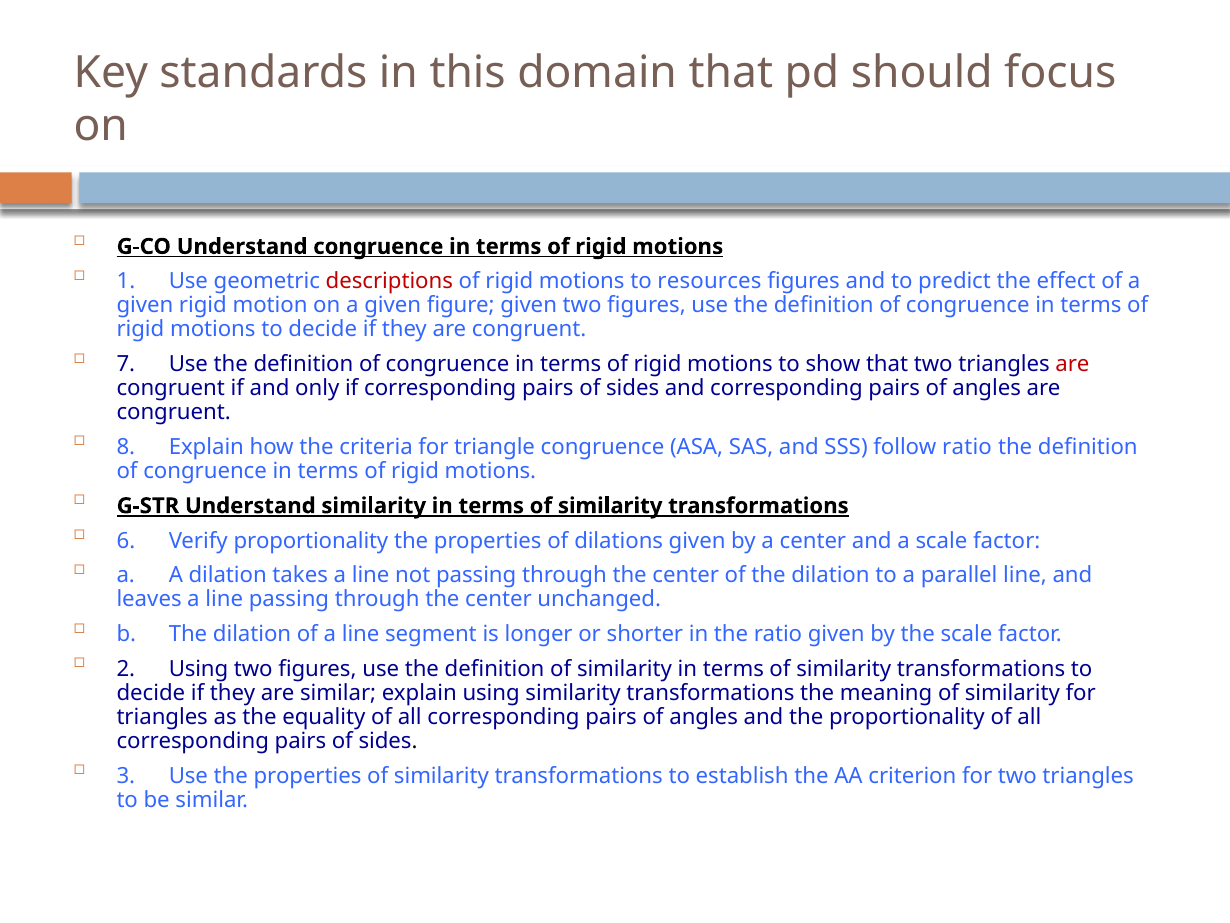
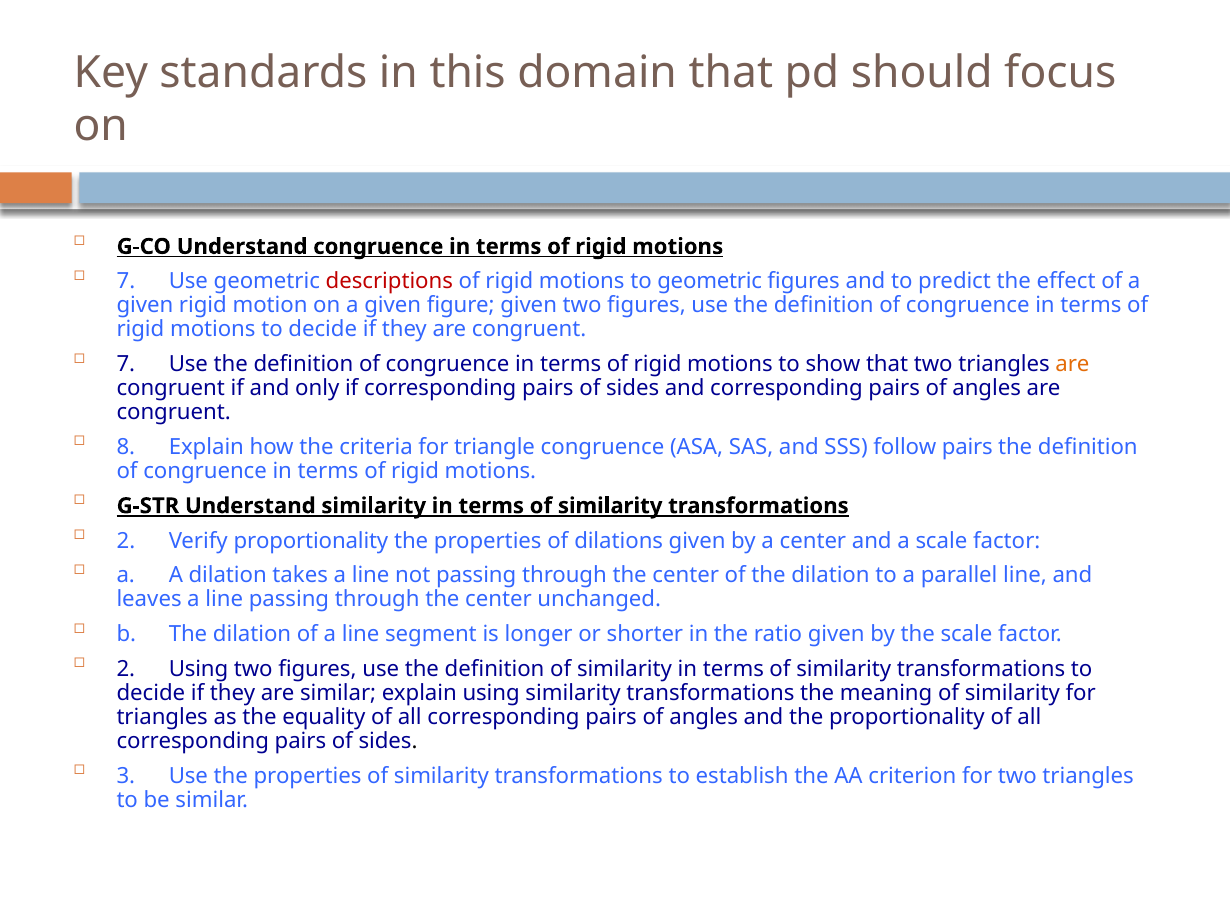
1: 1 -> 7 (126, 281)
to resources: resources -> geometric (710, 281)
are colour: red -> orange (1072, 364)
follow ratio: ratio -> pairs (967, 447)
6: 6 -> 2 (126, 540)
